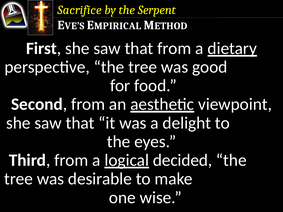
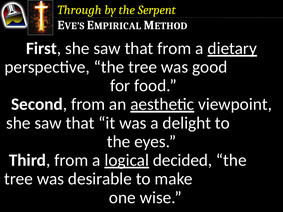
Sacrifice: Sacrifice -> Through (80, 10)
